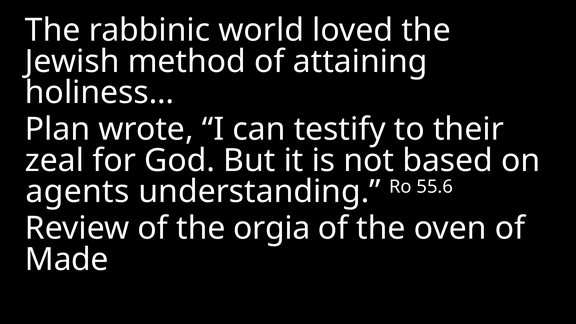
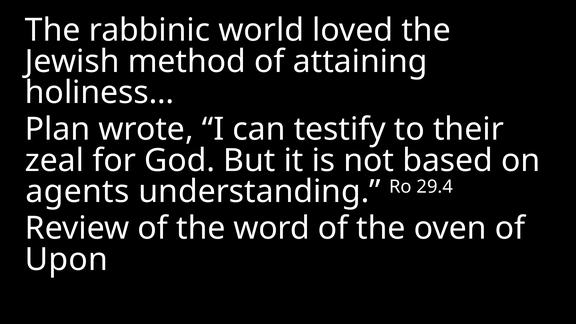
55.6: 55.6 -> 29.4 (435, 187)
orgia: orgia -> word (272, 228)
Made: Made -> Upon (67, 260)
